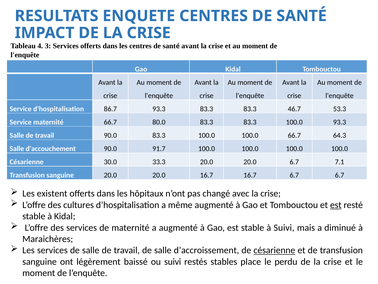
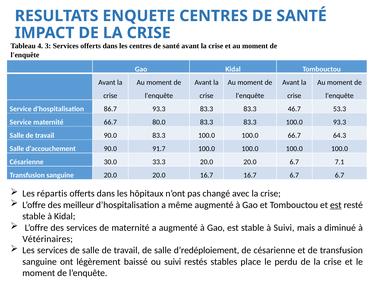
existent: existent -> répartis (52, 193)
cultures: cultures -> meilleur (79, 205)
Maraichères: Maraichères -> Vétérinaires (48, 239)
d’accroissement: d’accroissement -> d’redéploiement (207, 250)
césarienne underline: present -> none (274, 250)
